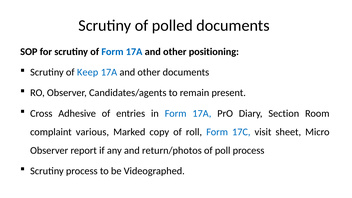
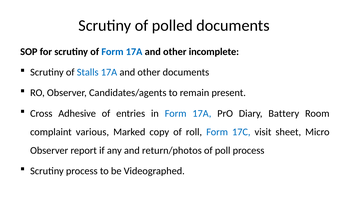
positioning: positioning -> incomplete (214, 52)
Keep: Keep -> Stalls (88, 72)
Section: Section -> Battery (284, 113)
